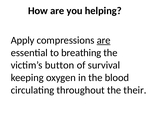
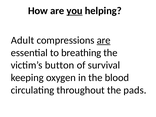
you underline: none -> present (75, 11)
Apply: Apply -> Adult (23, 40)
their: their -> pads (135, 90)
